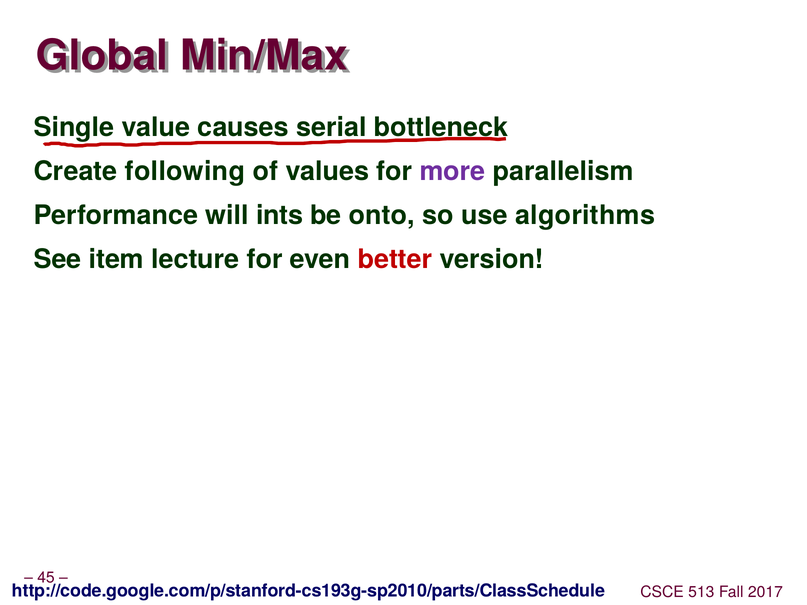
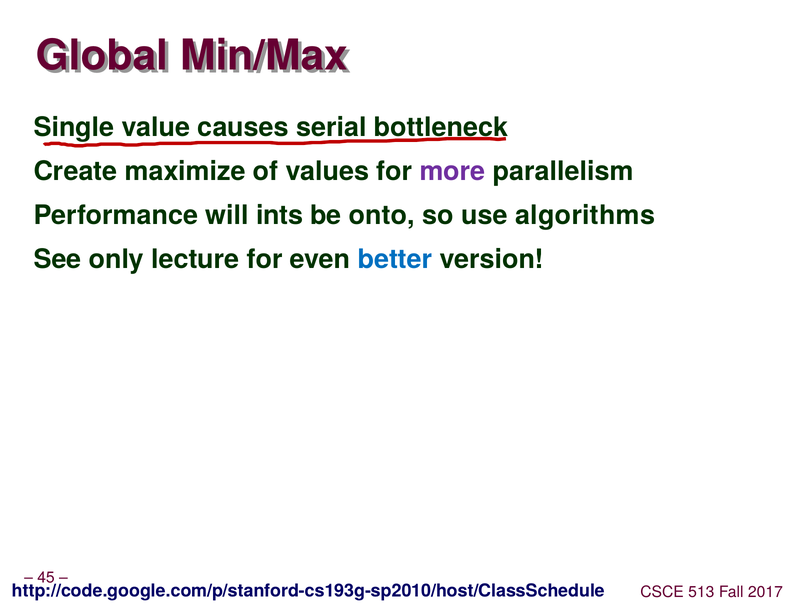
following: following -> maximize (185, 171)
item: item -> only (116, 260)
better colour: red -> blue (395, 260)
http://code.google.com/p/stanford-cs193g-sp2010/parts/ClassSchedule: http://code.google.com/p/stanford-cs193g-sp2010/parts/ClassSchedule -> http://code.google.com/p/stanford-cs193g-sp2010/host/ClassSchedule (308, 591)
